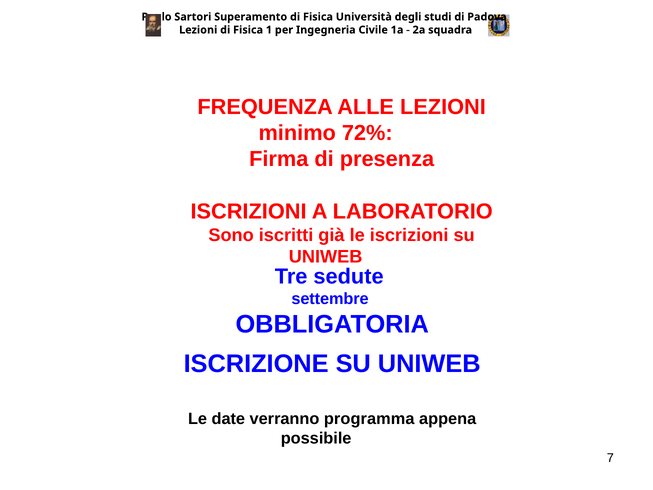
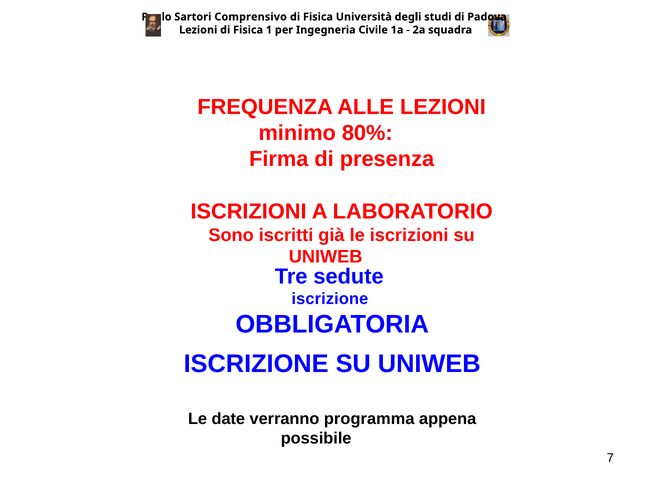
Superamento: Superamento -> Comprensivo (251, 17)
72%: 72% -> 80% (367, 133)
settembre: settembre -> iscrizione (330, 299)
